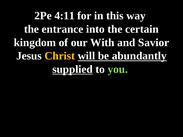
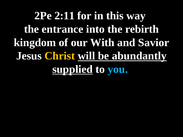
4:11: 4:11 -> 2:11 (65, 16)
certain: certain -> rebirth (142, 29)
you colour: light green -> light blue (118, 69)
